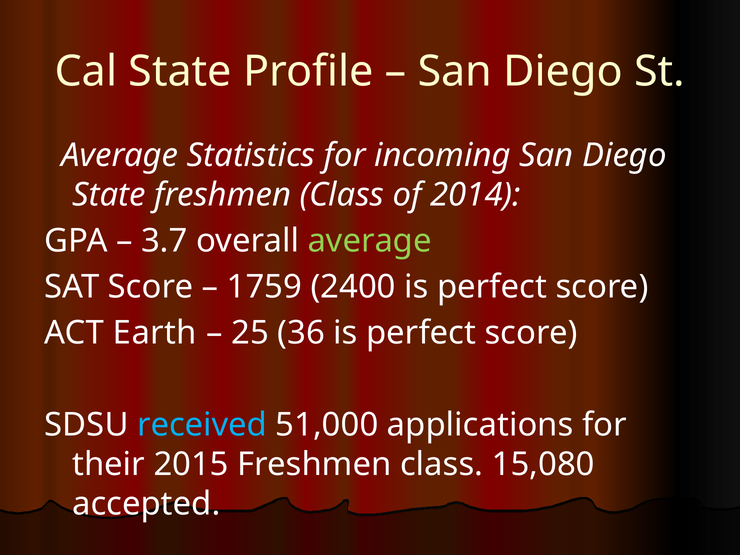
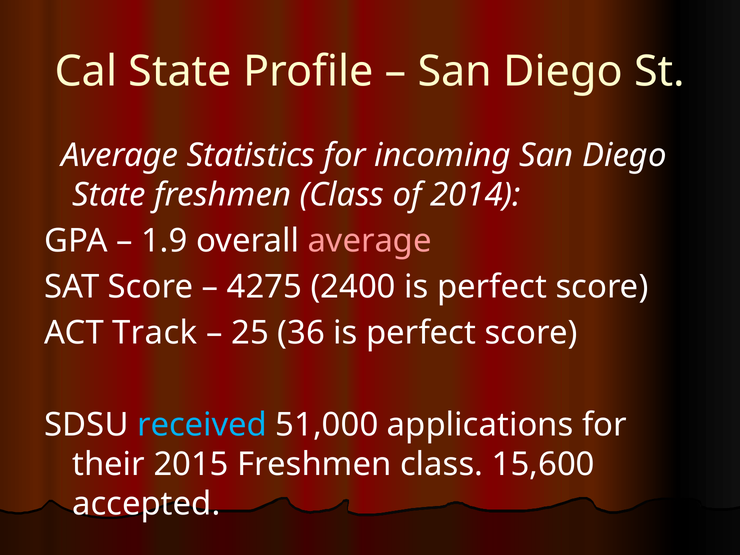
3.7: 3.7 -> 1.9 (164, 241)
average colour: light green -> pink (370, 241)
1759: 1759 -> 4275 (264, 287)
Earth: Earth -> Track (155, 333)
15,080: 15,080 -> 15,600 (543, 464)
